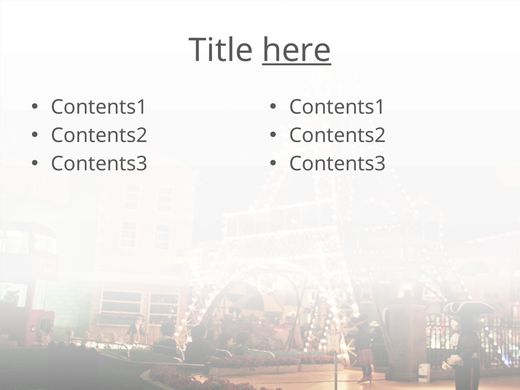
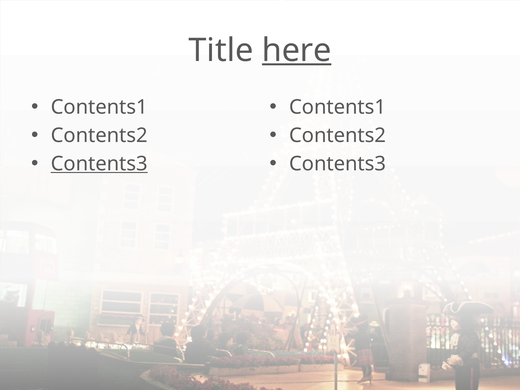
Contents3 underline: none -> present (99, 164)
